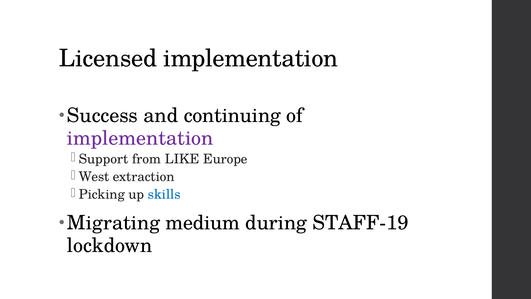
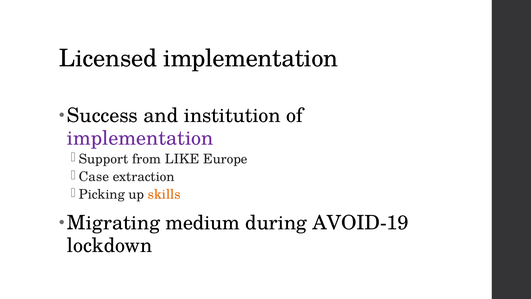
continuing: continuing -> institution (232, 115)
West: West -> Case (94, 177)
skills colour: blue -> orange (164, 194)
STAFF-19: STAFF-19 -> AVOID-19 (361, 223)
